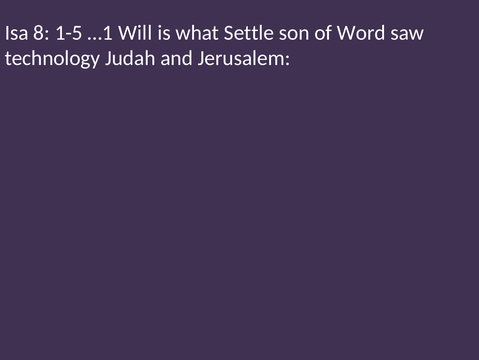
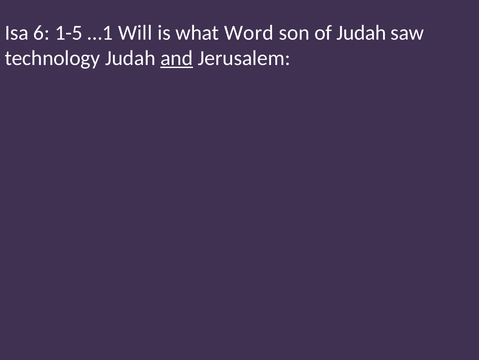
8: 8 -> 6 (42, 33)
Settle: Settle -> Word (249, 33)
of Word: Word -> Judah (361, 33)
and underline: none -> present (177, 58)
